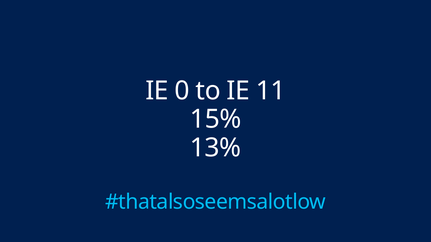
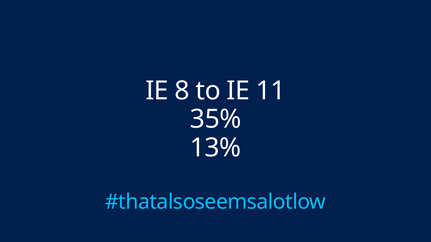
0: 0 -> 8 (182, 91)
15%: 15% -> 35% (216, 119)
